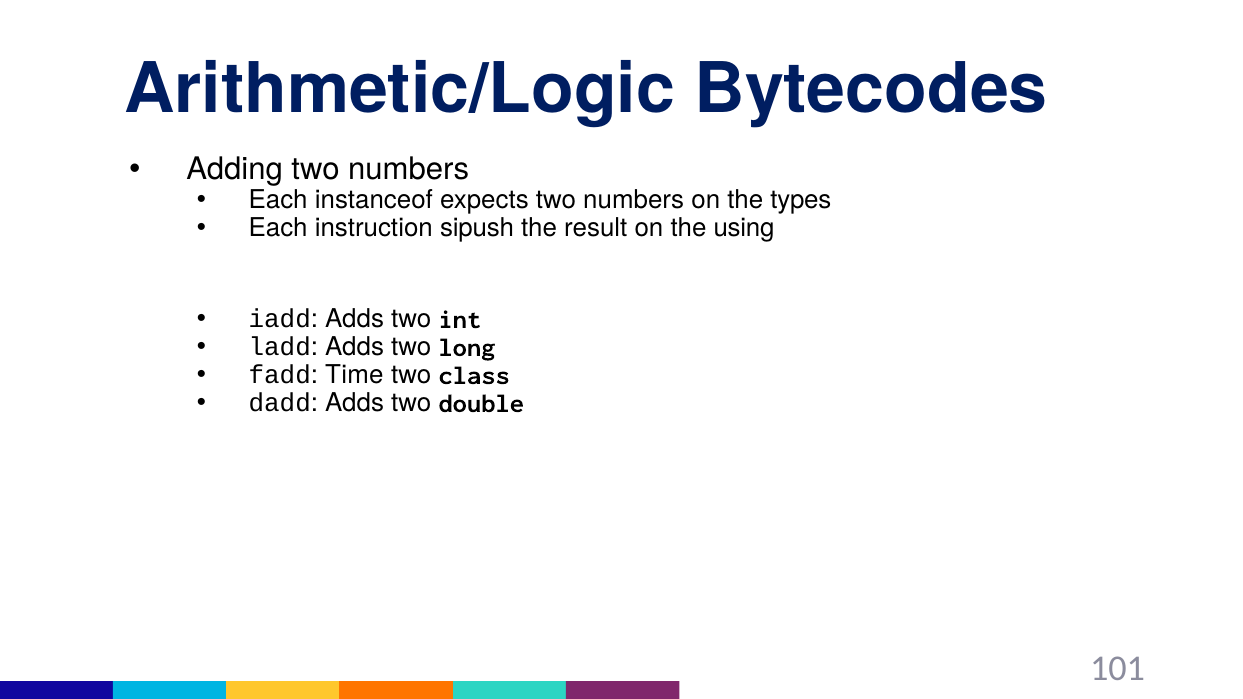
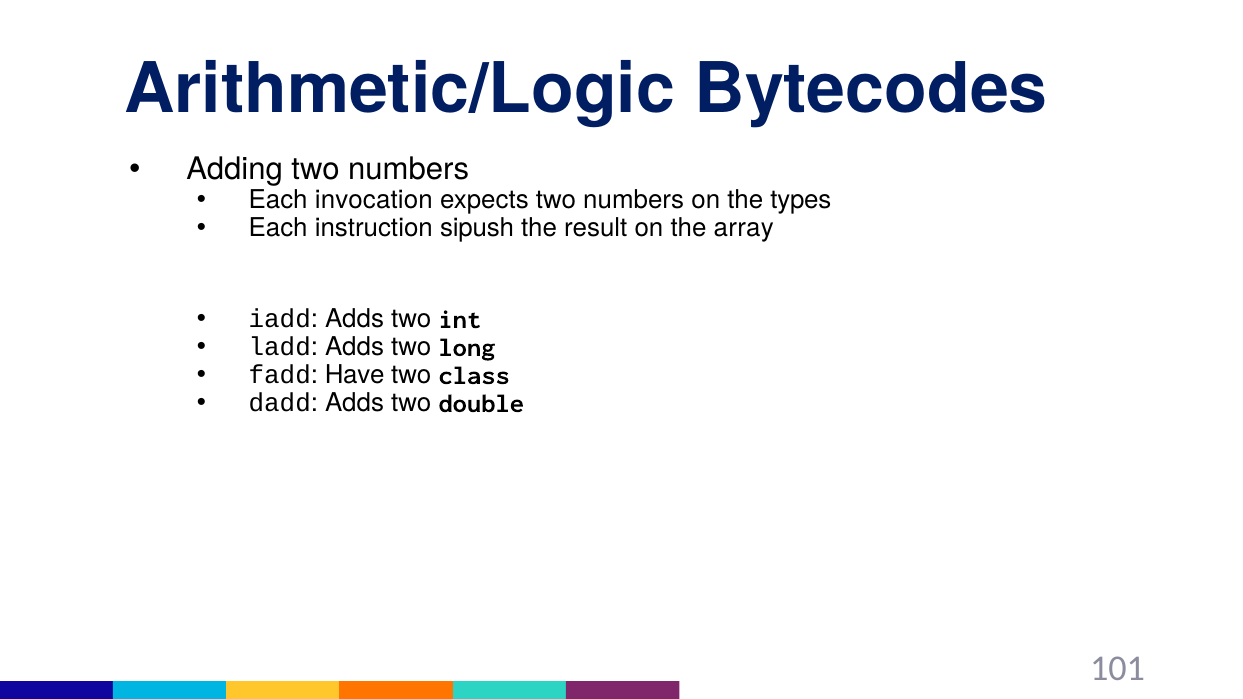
instanceof: instanceof -> invocation (374, 200)
using: using -> array (744, 228)
Time: Time -> Have (355, 375)
